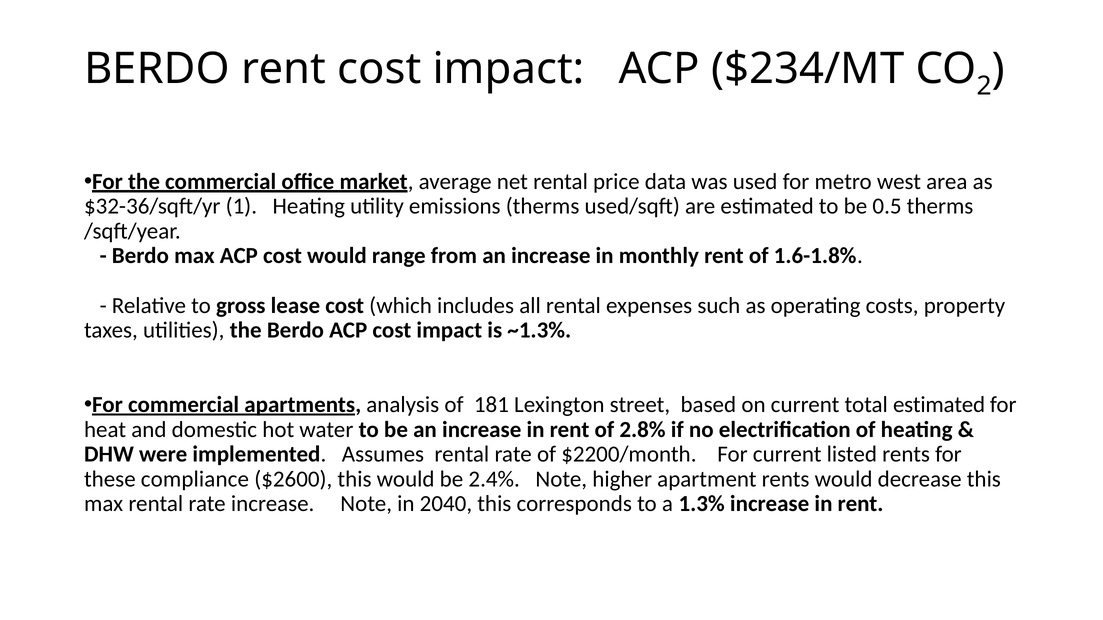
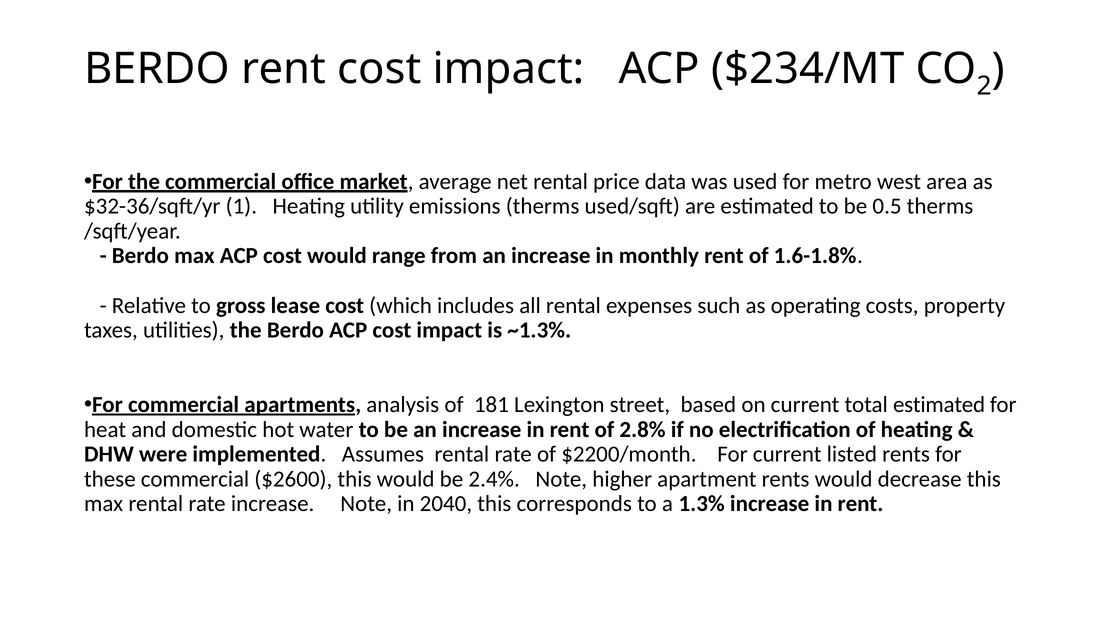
these compliance: compliance -> commercial (195, 479)
